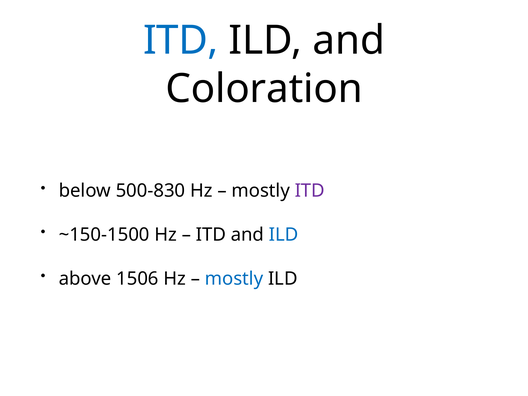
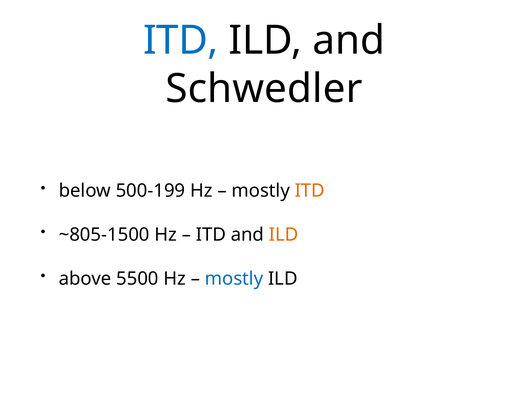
Coloration: Coloration -> Schwedler (264, 89)
500-830: 500-830 -> 500-199 (150, 191)
ITD colour: purple -> orange (310, 191)
~150-1500: ~150-1500 -> ~805-1500 (104, 235)
ILD colour: blue -> orange (284, 235)
1506: 1506 -> 5500 (137, 279)
